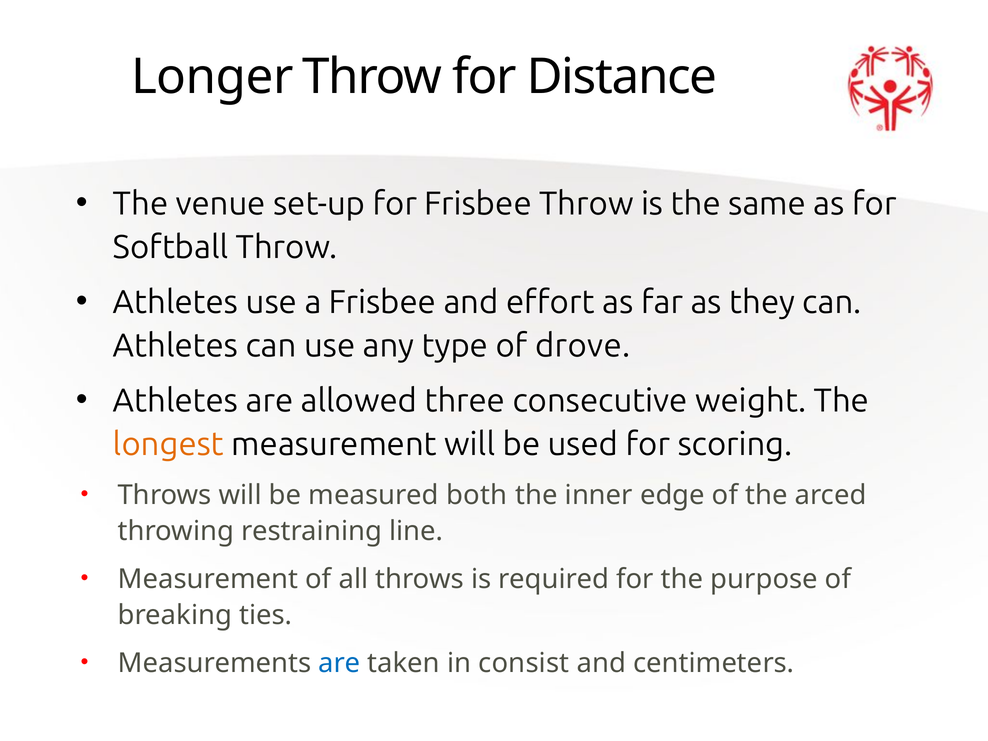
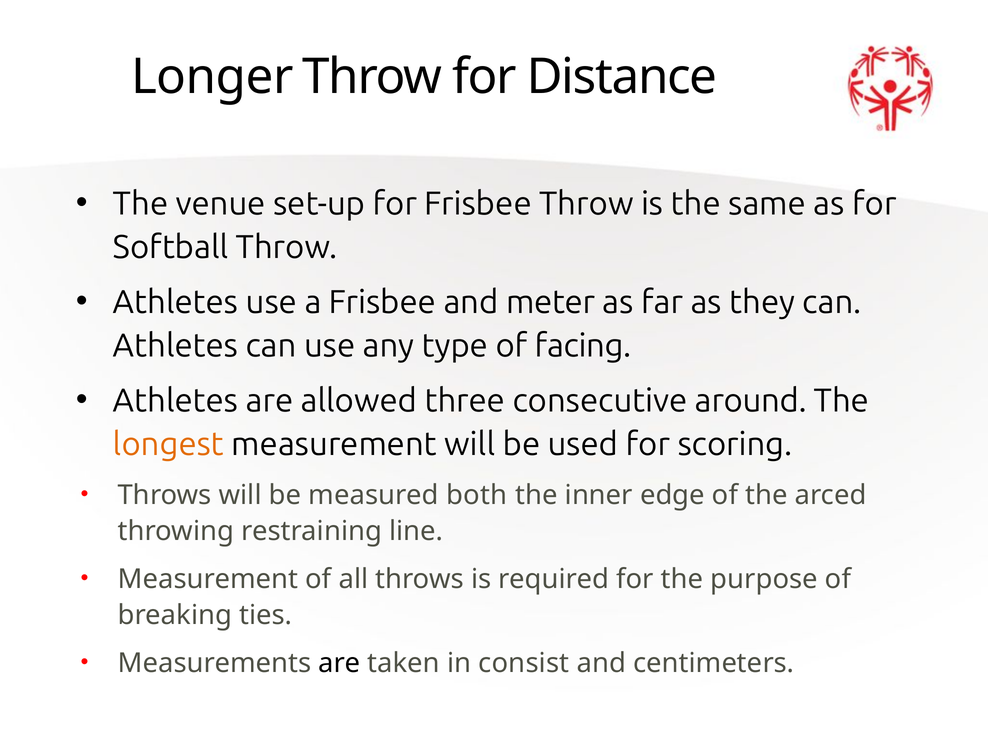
effort: effort -> meter (551, 302)
drove: drove -> facing (583, 346)
weight: weight -> around (751, 401)
are colour: blue -> black (339, 663)
